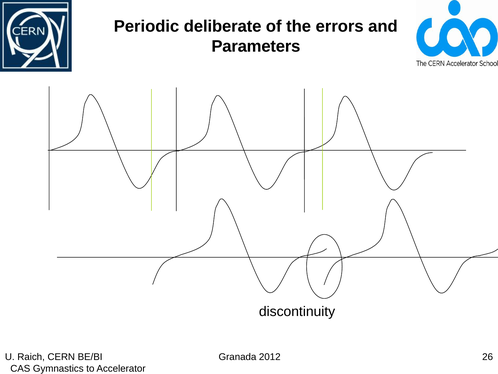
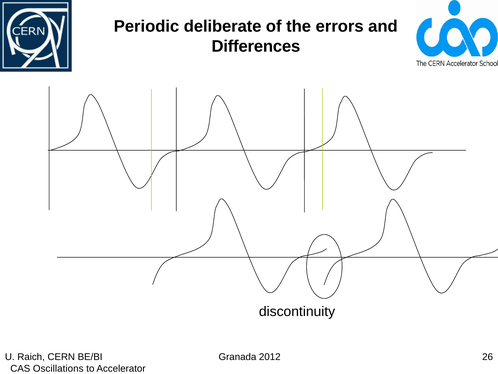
Parameters: Parameters -> Differences (256, 46)
Gymnastics: Gymnastics -> Oscillations (58, 368)
